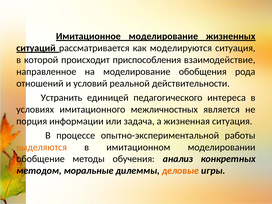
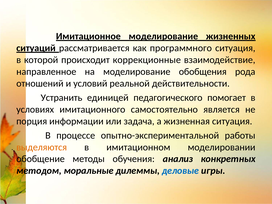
моделируются: моделируются -> программного (181, 48)
приспособления: приспособления -> коррекционные (147, 60)
интереса: интереса -> помогает (227, 98)
межличностных: межличностных -> самостоятельно (164, 109)
деловые colour: orange -> blue (180, 171)
